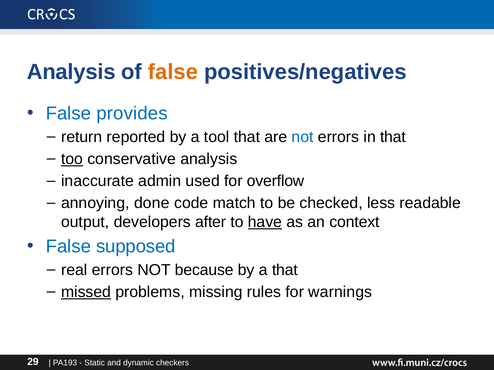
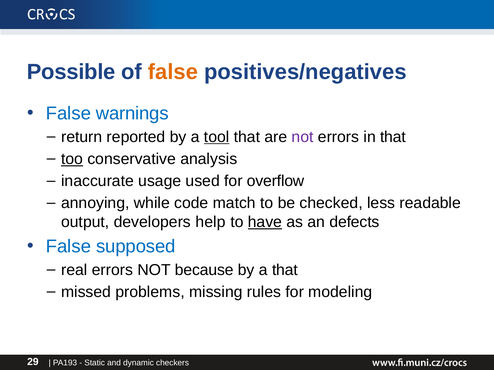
Analysis: Analysis -> Possible (71, 72)
provides: provides -> warnings (132, 114)
tool underline: none -> present (217, 137)
not colour: blue -> purple (303, 137)
admin: admin -> usage (160, 181)
done: done -> while (152, 203)
after: after -> help (211, 222)
context: context -> defects (354, 222)
missed underline: present -> none (86, 292)
warnings: warnings -> modeling (340, 292)
